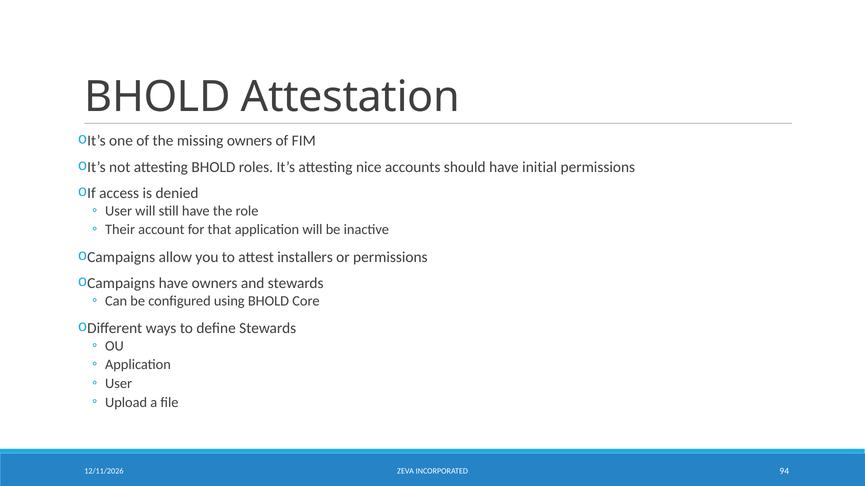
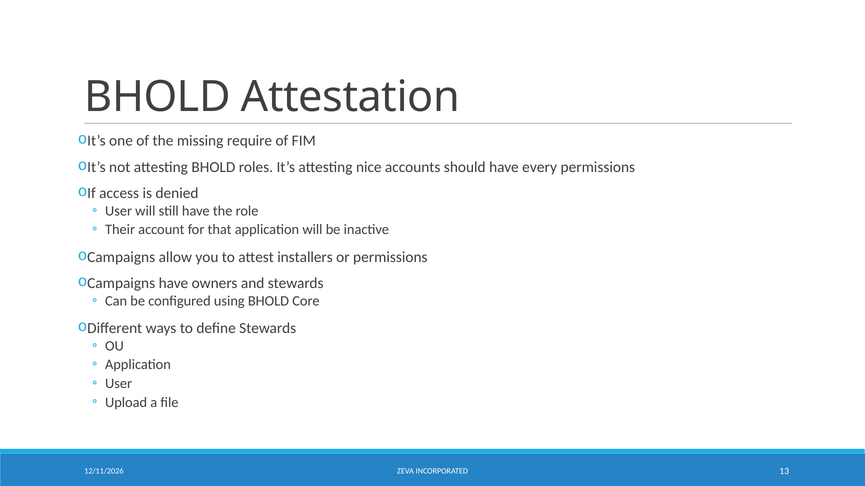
missing owners: owners -> require (250, 141)
initial: initial -> every (540, 167)
94: 94 -> 13 (784, 472)
